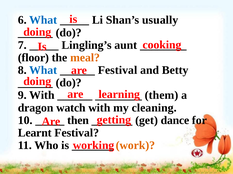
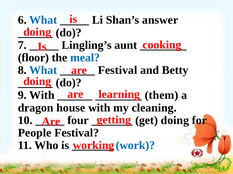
usually: usually -> answer (160, 20)
meal colour: orange -> blue (85, 58)
watch: watch -> house (71, 108)
then: then -> four (78, 121)
get dance: dance -> doing (175, 121)
Learnt: Learnt -> People (35, 133)
work colour: orange -> blue (135, 146)
